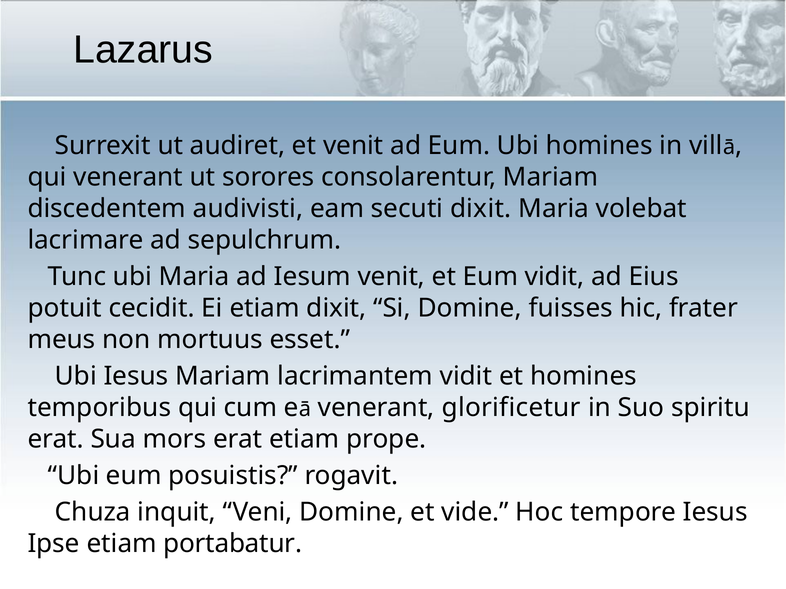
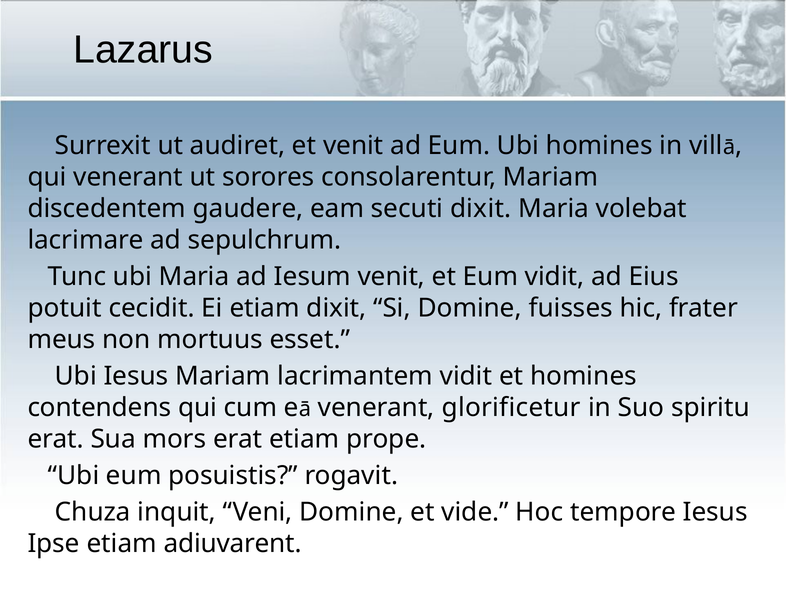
audivisti: audivisti -> gaudere (248, 209)
temporibus: temporibus -> contendens (99, 408)
portabatur: portabatur -> adiuvarent (233, 544)
